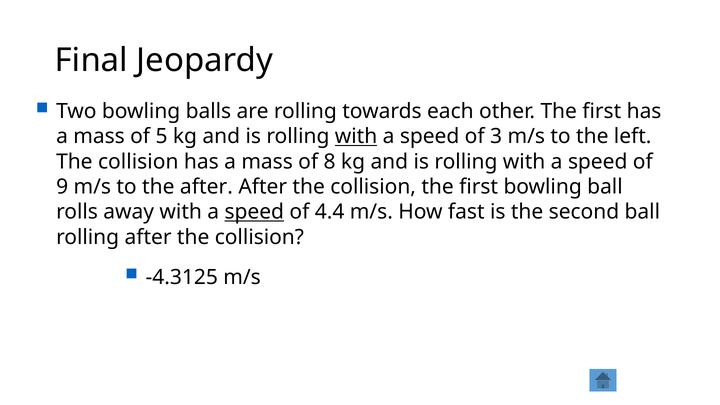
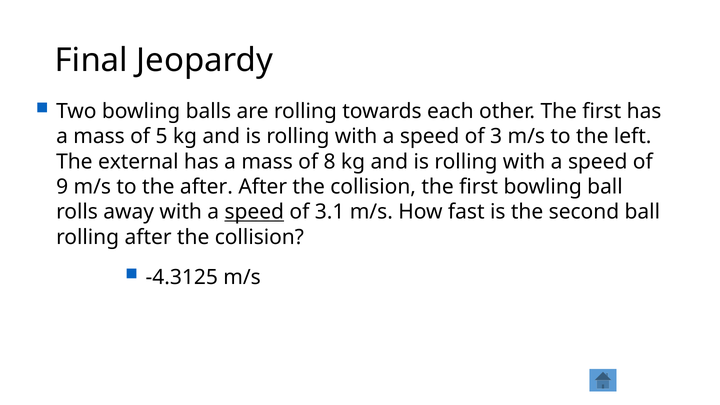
with underline: present -> none (356, 136)
collision: collision -> external (138, 162)
4.4: 4.4 -> 3.1 (330, 212)
